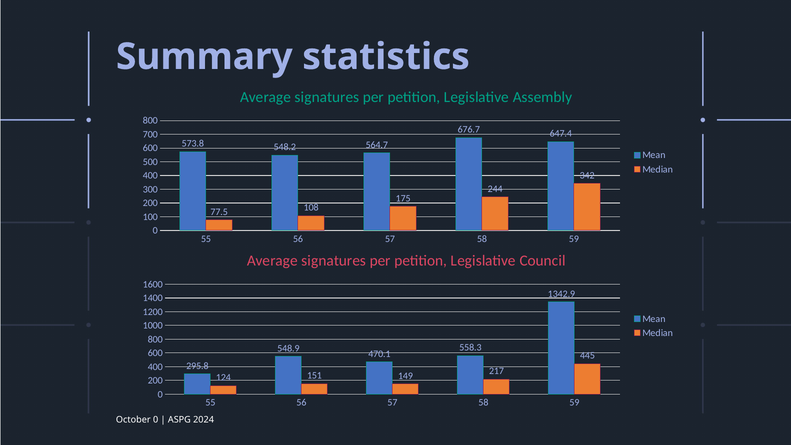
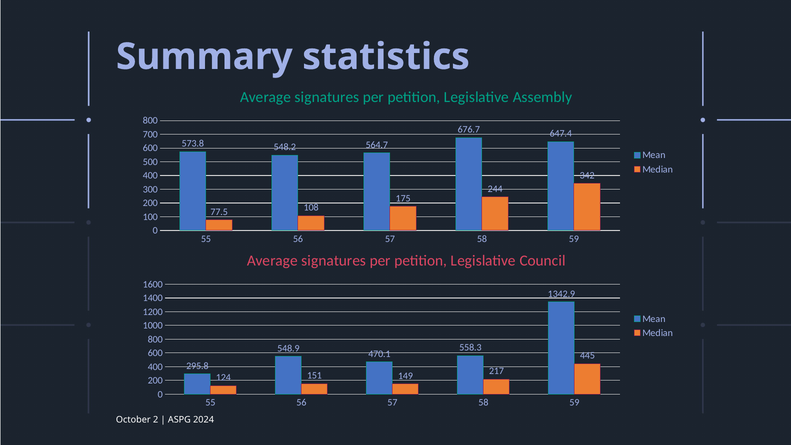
October 0: 0 -> 2 (156, 420)
